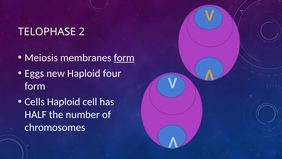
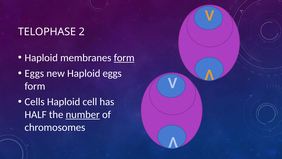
Meiosis: Meiosis -> Haploid (41, 58)
Haploid four: four -> eggs (112, 73)
number underline: none -> present (83, 114)
